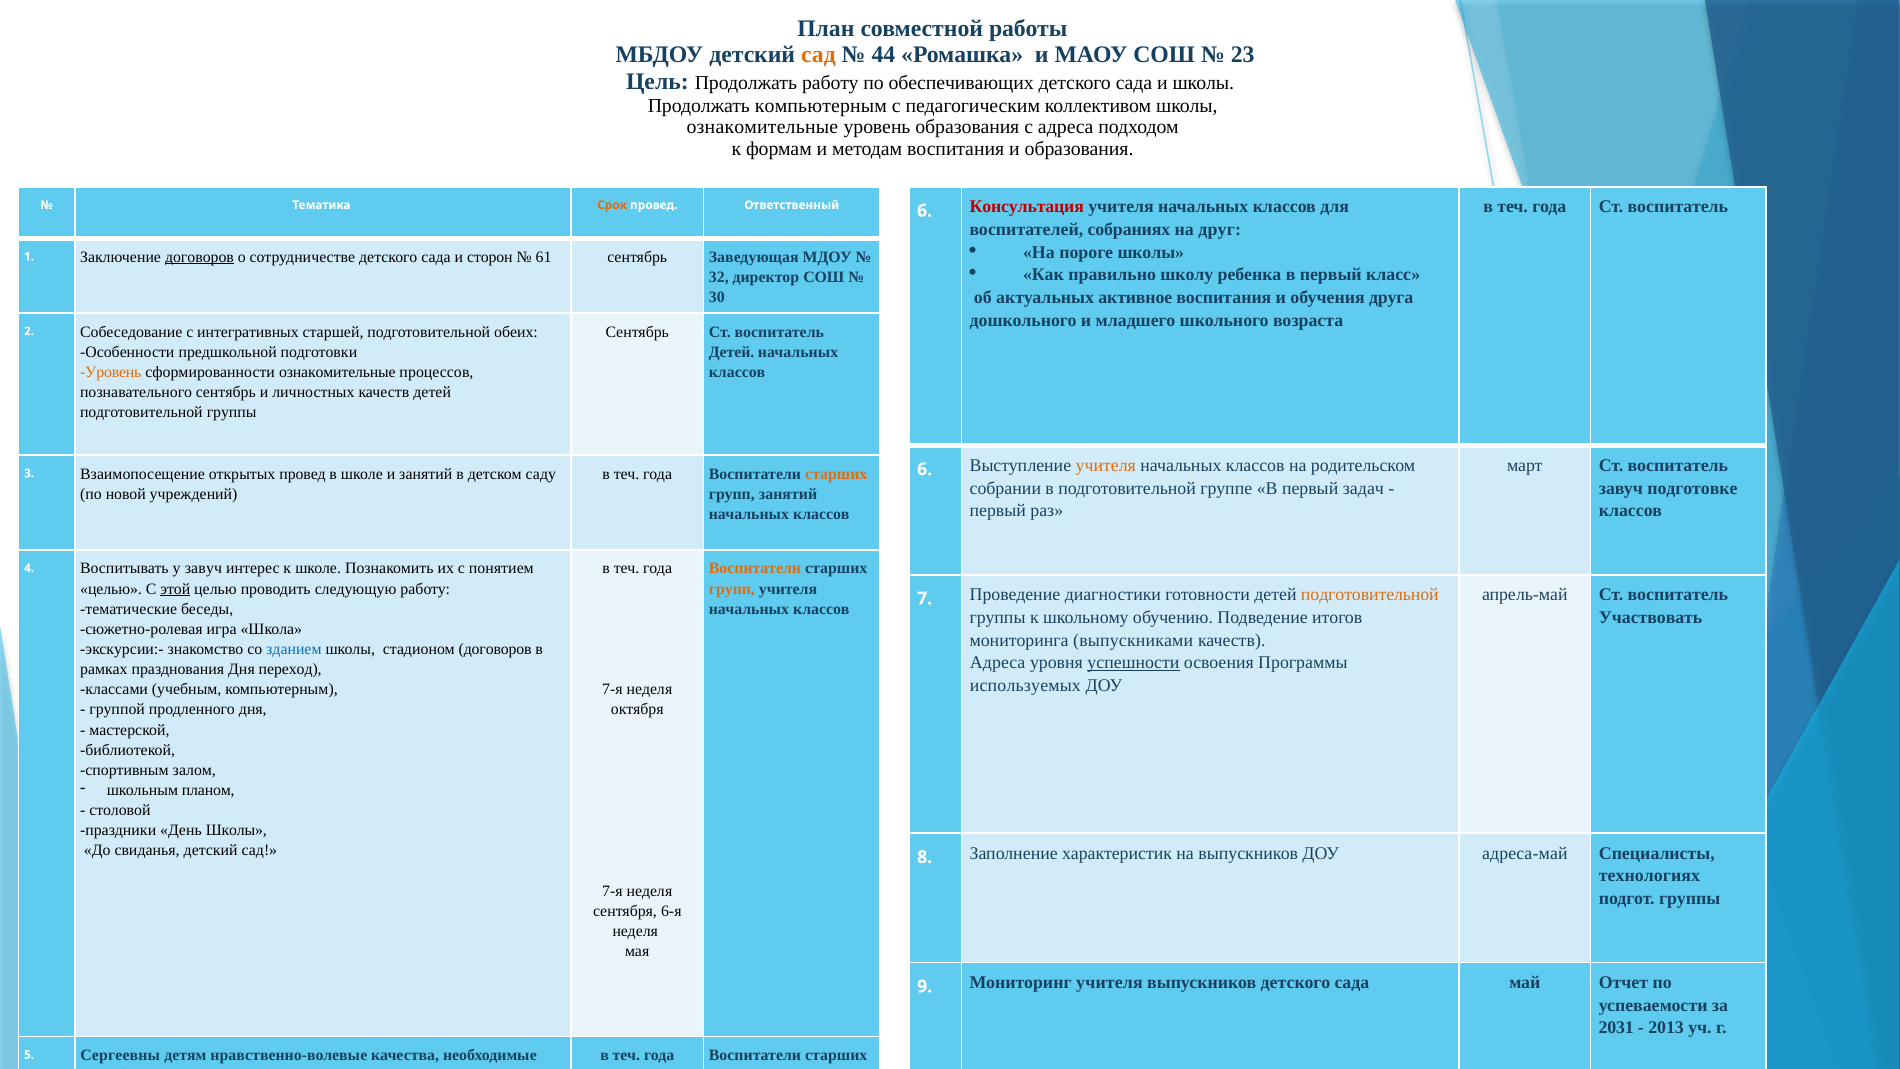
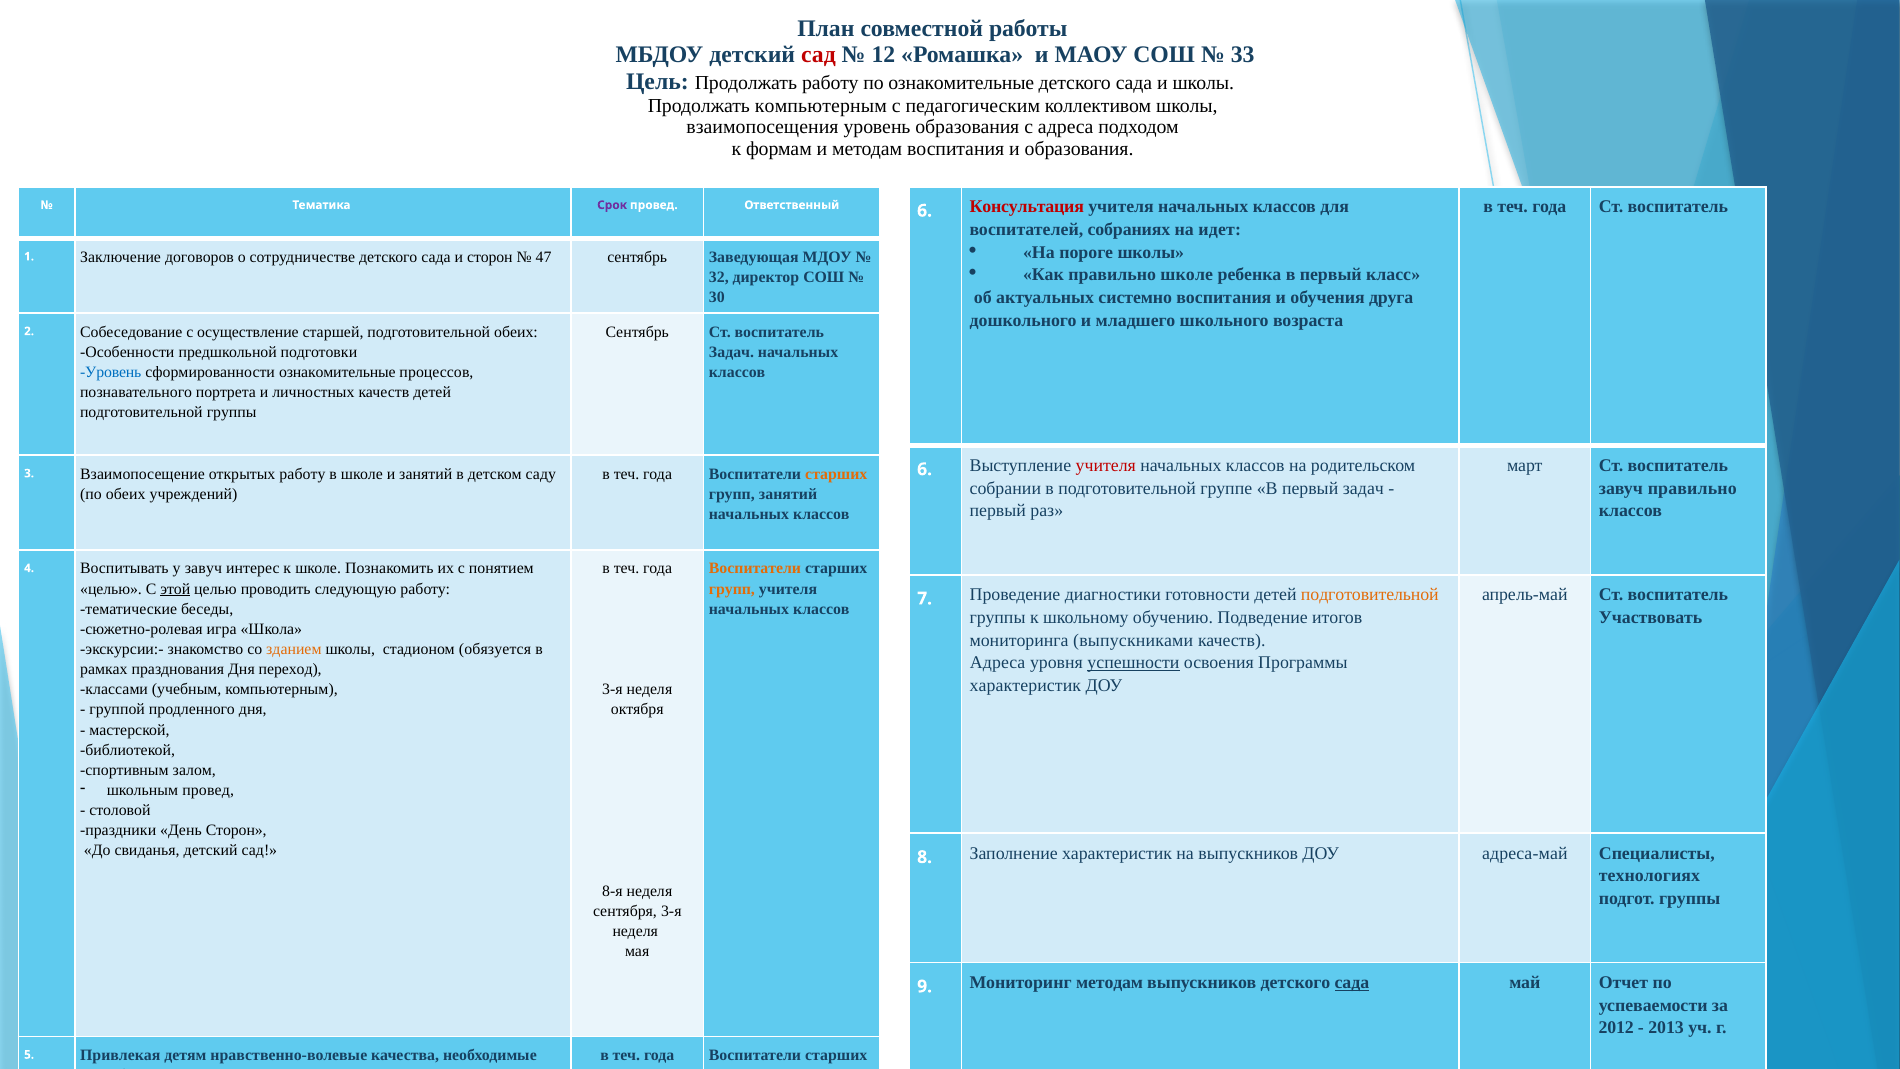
сад colour: orange -> red (818, 55)
44: 44 -> 12 (883, 55)
23: 23 -> 33 (1243, 55)
по обеспечивающих: обеспечивающих -> ознакомительные (961, 83)
ознакомительные: ознакомительные -> взаимопосещения (762, 127)
Срок colour: orange -> purple (612, 205)
друг: друг -> идет (1220, 230)
договоров underline: present -> none (199, 257)
61: 61 -> 47 (544, 257)
правильно школу: школу -> школе (1187, 275)
активное: активное -> системно (1135, 298)
интегративных: интегративных -> осуществление (248, 332)
Детей: Детей -> Задач (732, 352)
Уровень colour: orange -> blue (111, 372)
познавательного сентябрь: сентябрь -> портрета (226, 392)
учителя colour: orange -> red (1106, 465)
открытых провед: провед -> работу (303, 474)
завуч подготовке: подготовке -> правильно (1692, 488)
по новой: новой -> обеих (126, 494)
зданием colour: blue -> orange (294, 649)
стадионом договоров: договоров -> обязуется (495, 649)
используемых: используемых -> характеристик (1025, 685)
7-я: 7-я -> 3-я (612, 689)
школьным планом: планом -> провед (208, 790)
День Школы: Школы -> Сторон (236, 830)
7-я: 7-я -> 8-я (612, 891)
сентября 6-я: 6-я -> 3-я (671, 911)
Мониторинг учителя: учителя -> методам (1110, 982)
сада underline: none -> present (1352, 982)
2031: 2031 -> 2012 (1616, 1028)
Сергеевны: Сергеевны -> Привлекая (120, 1055)
